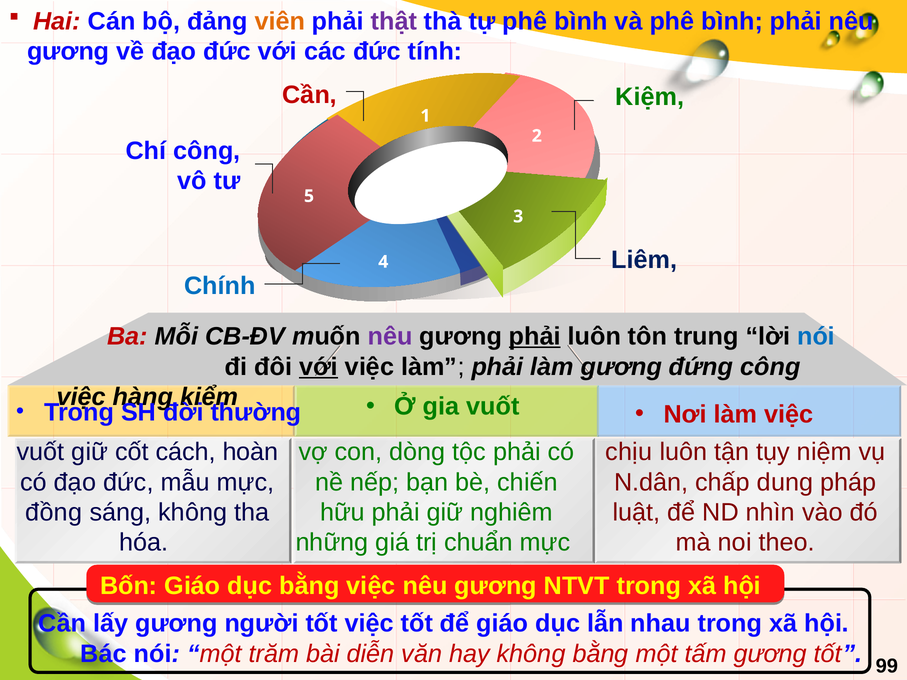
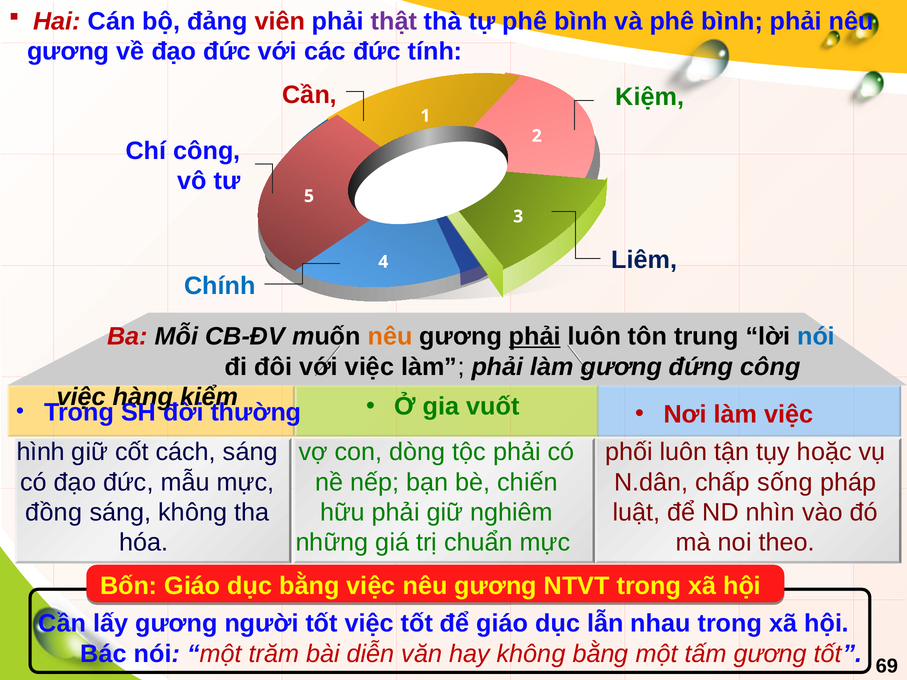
viên colour: orange -> red (280, 21)
nêu colour: purple -> orange (390, 337)
với underline: present -> none (319, 367)
vuốt: vuốt -> hình (41, 452)
cách hoàn: hoàn -> sáng (250, 452)
chịu: chịu -> phối (629, 452)
niệm: niệm -> hoặc (824, 452)
dung: dung -> sống (785, 482)
99: 99 -> 69 (887, 666)
